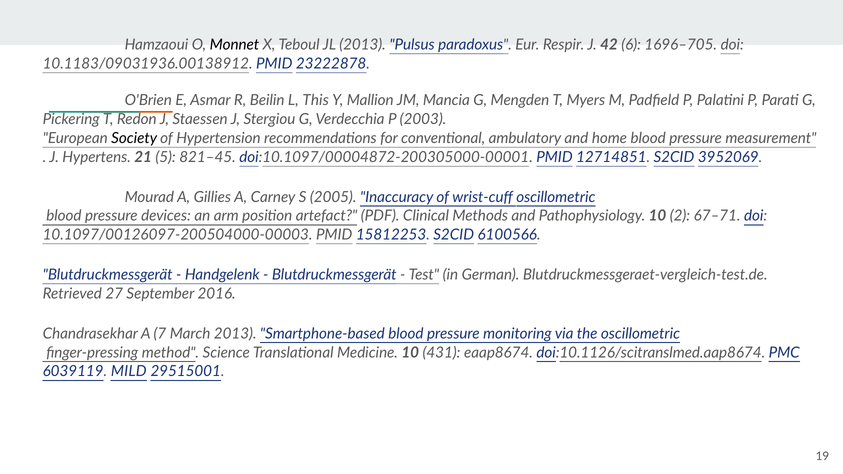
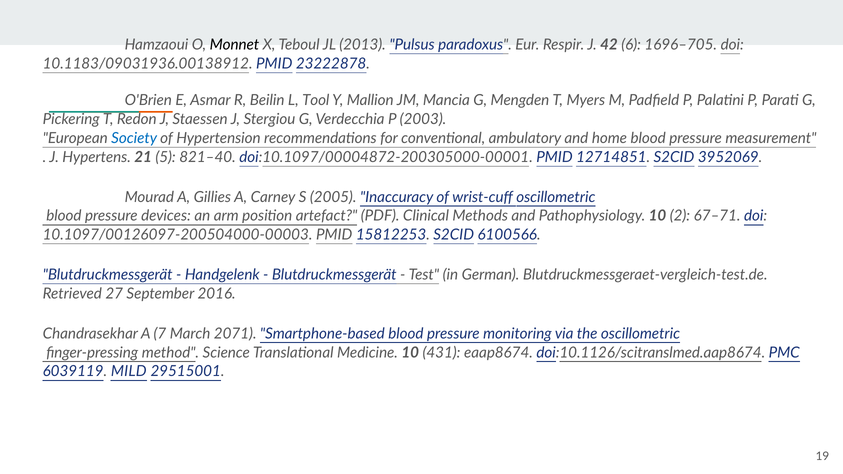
This: This -> Tool (316, 100)
Society colour: black -> blue (134, 138)
821–45: 821–45 -> 821–40 (208, 157)
March 2013: 2013 -> 2071 (235, 334)
